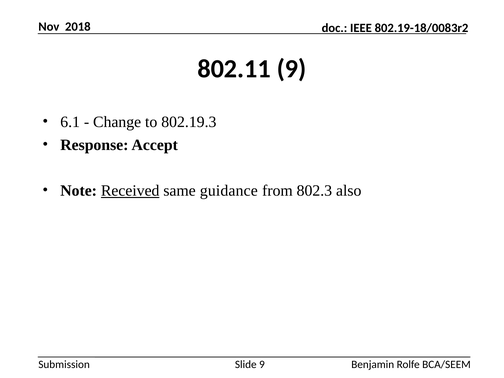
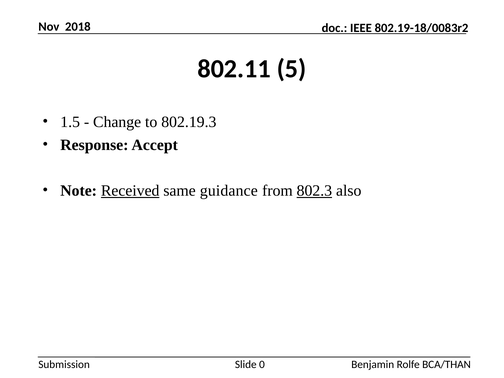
802.11 9: 9 -> 5 (292, 69)
6.1: 6.1 -> 1.5 (70, 122)
802.3 underline: none -> present (314, 191)
Slide 9: 9 -> 0 (262, 364)
BCA/SEEM: BCA/SEEM -> BCA/THAN (447, 364)
